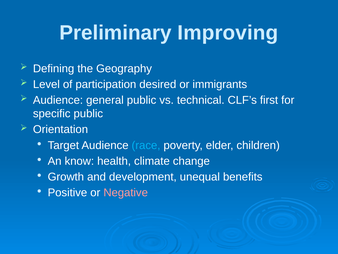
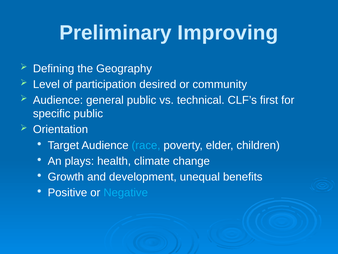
immigrants: immigrants -> community (220, 84)
know: know -> plays (79, 161)
Negative colour: pink -> light blue (126, 192)
